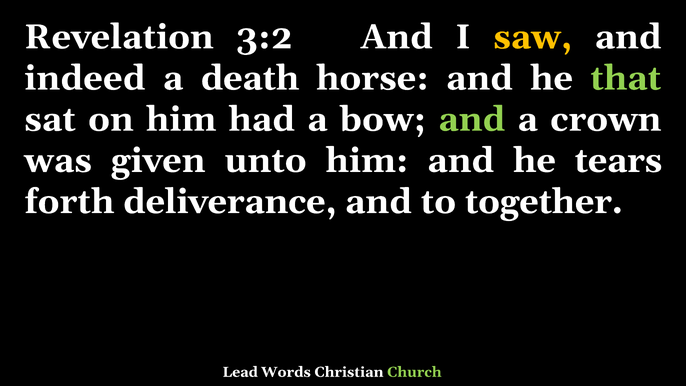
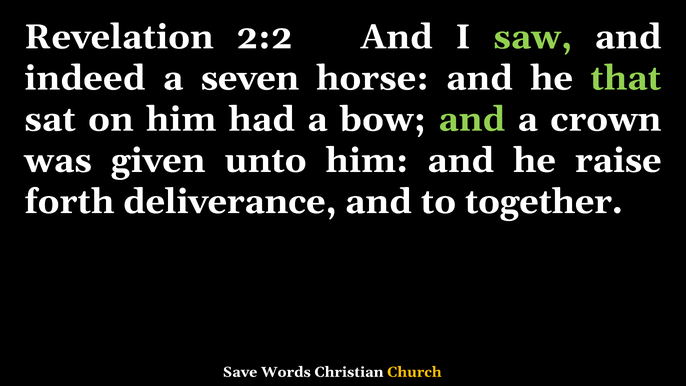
3:2: 3:2 -> 2:2 (264, 37)
saw colour: yellow -> light green (533, 37)
death: death -> seven (250, 78)
tears: tears -> raise (618, 161)
Lead: Lead -> Save (240, 372)
Church colour: light green -> yellow (414, 372)
